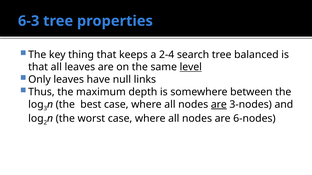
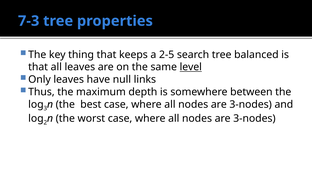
6-3: 6-3 -> 7-3 (29, 21)
2-4: 2-4 -> 2-5 (167, 55)
are underline: present -> none (219, 105)
6-nodes: 6-nodes -> 3-nodes (254, 119)
